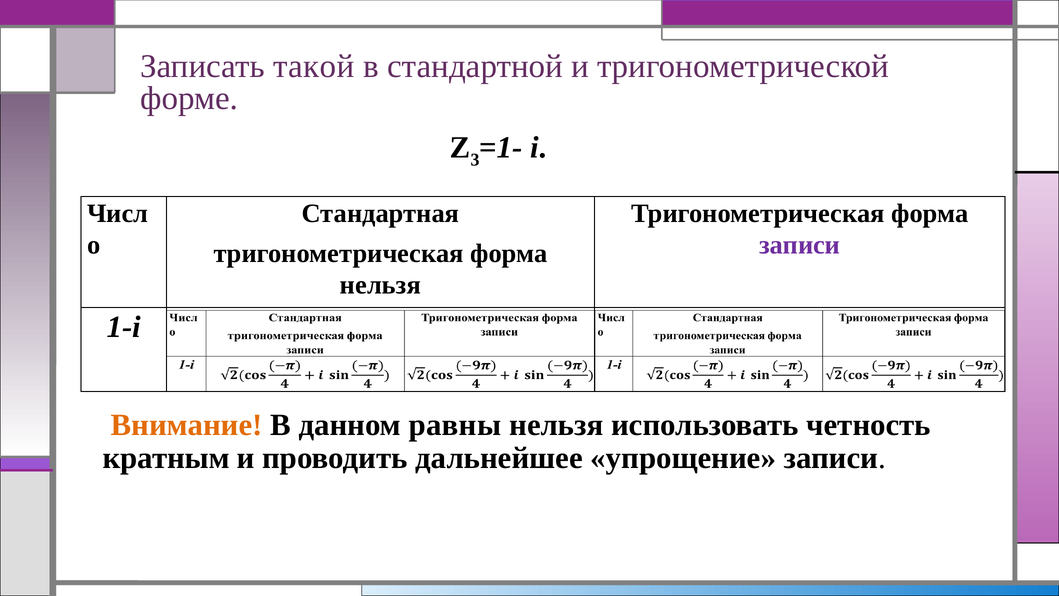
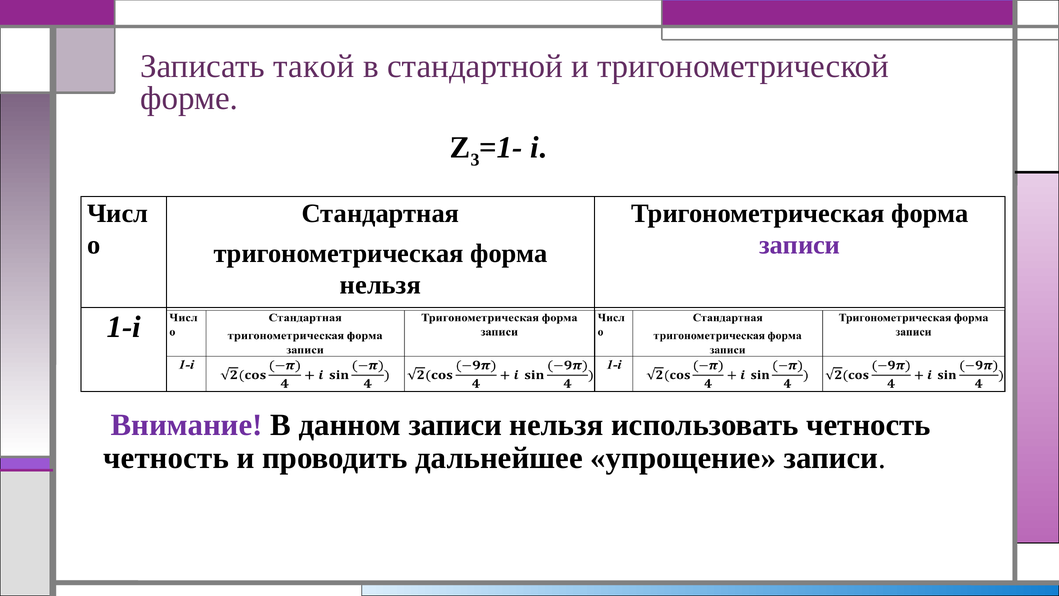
Внимание colour: orange -> purple (187, 425)
данном равны: равны -> записи (455, 425)
кратным: кратным -> четность (166, 458)
